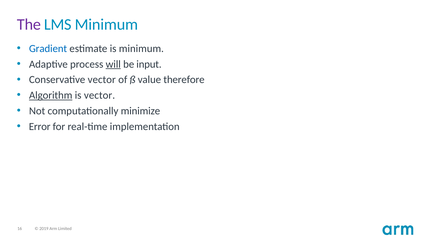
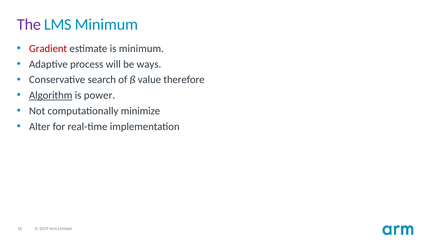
Gradient colour: blue -> red (48, 49)
will underline: present -> none (113, 64)
input: input -> ways (149, 64)
Conservative vector: vector -> search (102, 80)
is vector: vector -> power (100, 95)
Error: Error -> Alter (40, 126)
